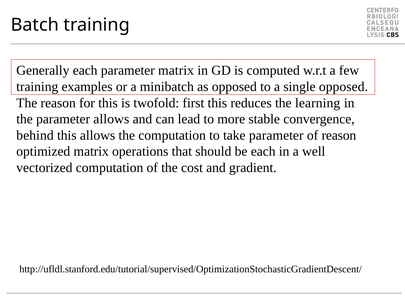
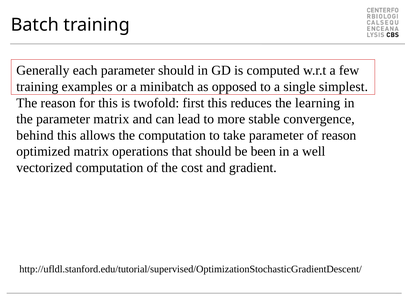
parameter matrix: matrix -> should (176, 70)
single opposed: opposed -> simplest (343, 87)
parameter allows: allows -> matrix (111, 119)
be each: each -> been (263, 151)
